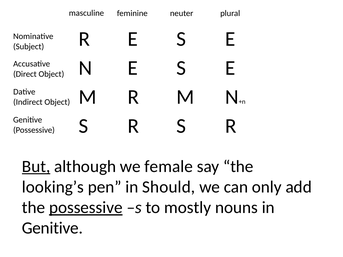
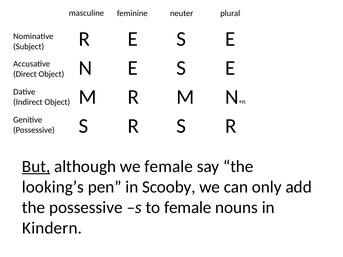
Should: Should -> Scooby (169, 187)
possessive underline: present -> none (86, 208)
to mostly: mostly -> female (188, 208)
Genitive: Genitive -> Kindern (52, 228)
